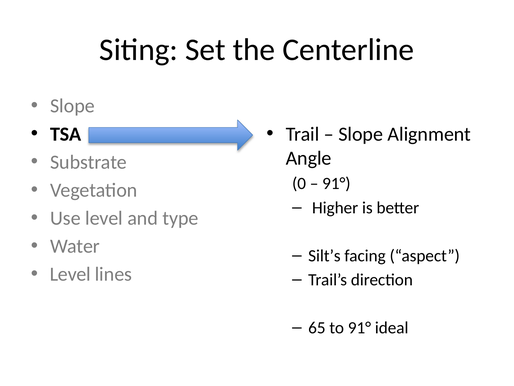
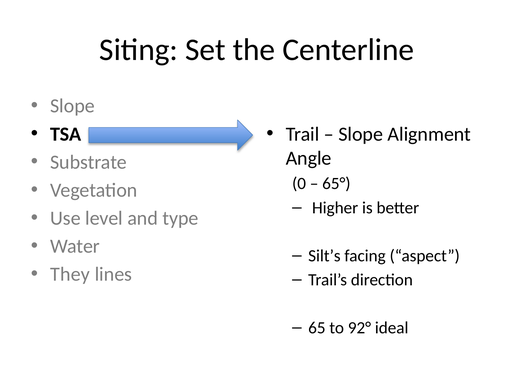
91°: 91° -> 65° (336, 183)
Level: Level -> They (70, 274)
to 91°: 91° -> 92° (359, 327)
